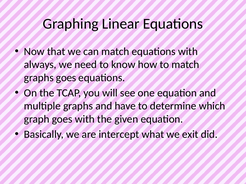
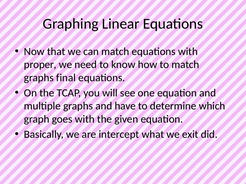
always: always -> proper (40, 65)
graphs goes: goes -> final (66, 78)
